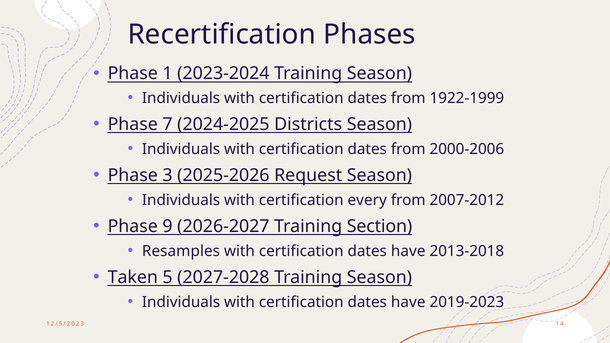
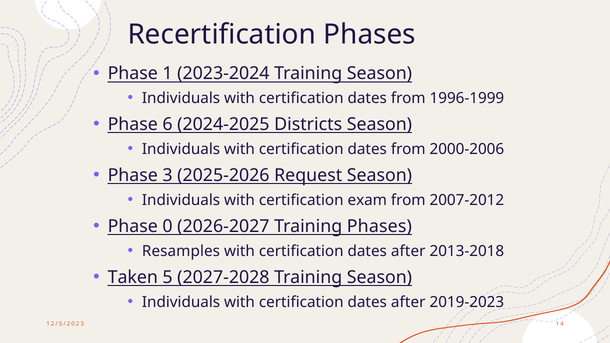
1922-1999: 1922-1999 -> 1996-1999 (467, 98)
7: 7 -> 6 (168, 125)
every: every -> exam (367, 200)
9: 9 -> 0 (168, 227)
Training Section: Section -> Phases (379, 227)
have: have -> after (408, 251)
have: have -> after (408, 302)
